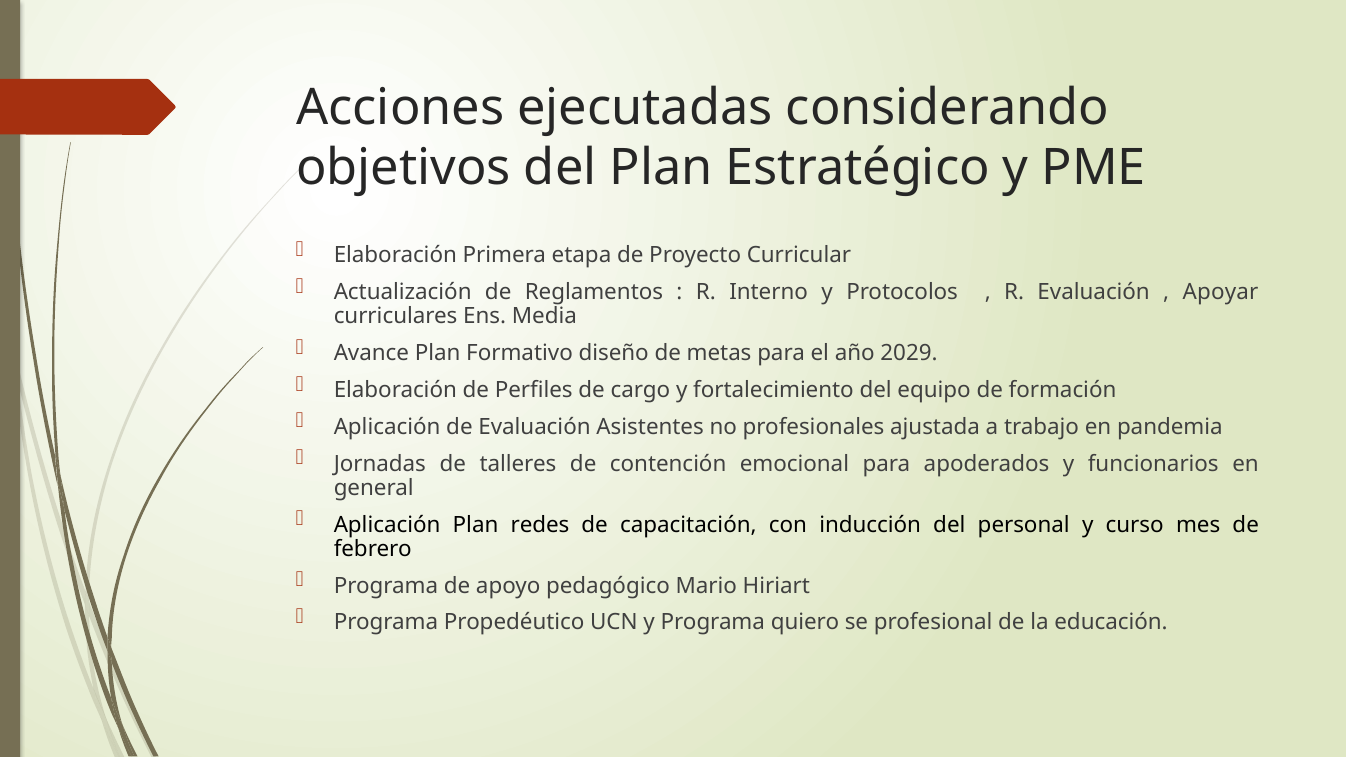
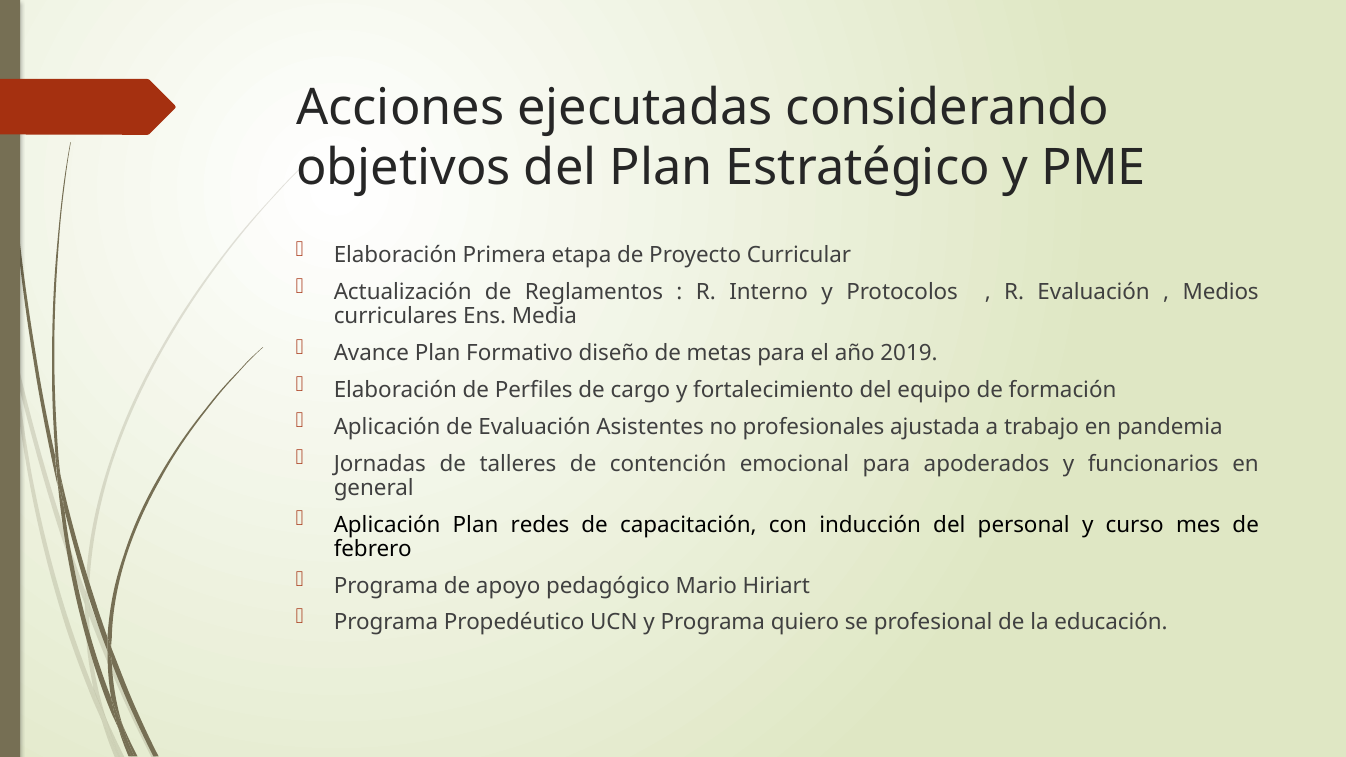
Apoyar: Apoyar -> Medios (1221, 292)
2029: 2029 -> 2019 (909, 353)
